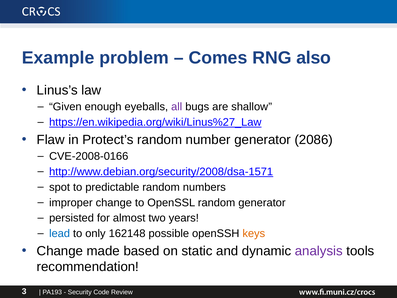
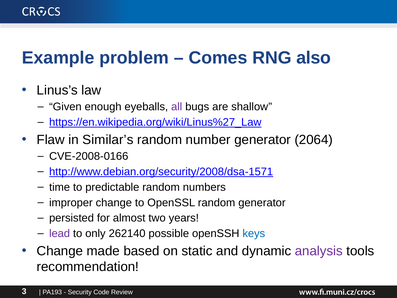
Protect’s: Protect’s -> Similar’s (108, 140)
2086: 2086 -> 2064 (314, 140)
spot: spot -> time (60, 187)
lead colour: blue -> purple (60, 233)
162148: 162148 -> 262140 (127, 233)
keys colour: orange -> blue (254, 233)
